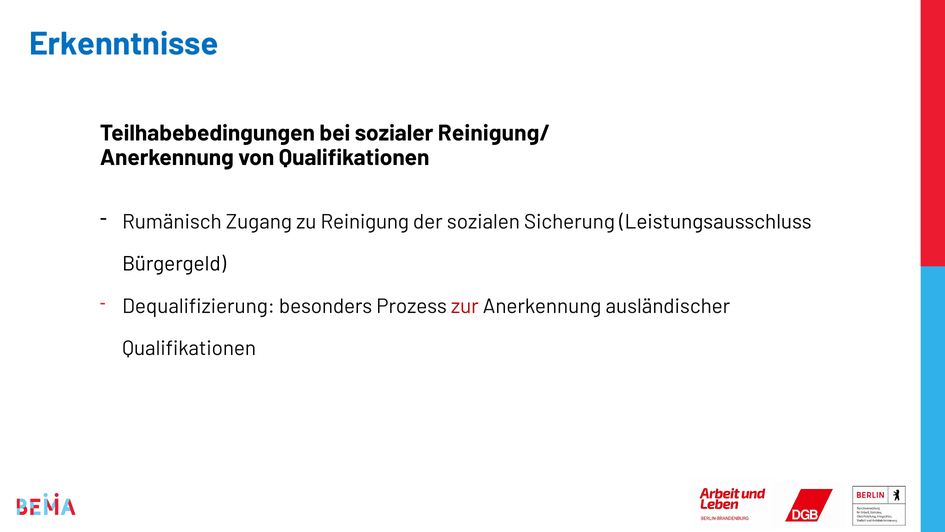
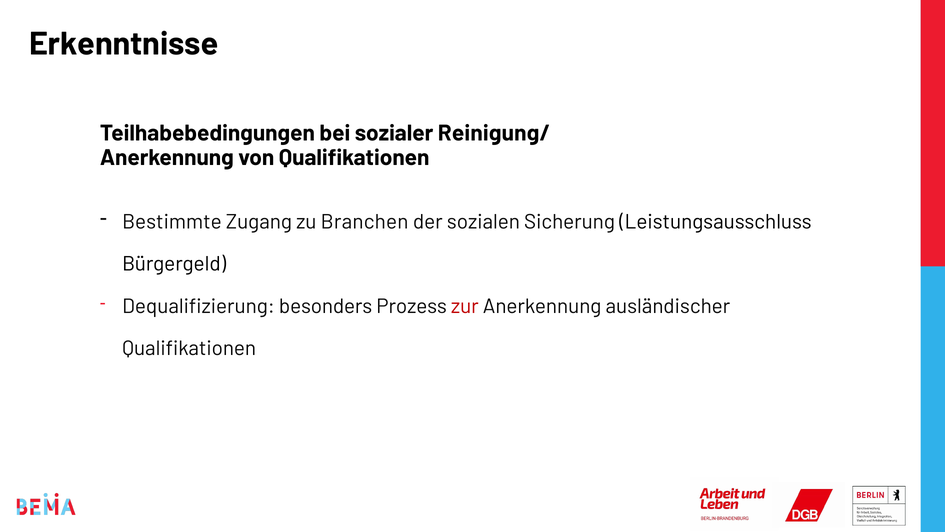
Erkenntnisse colour: blue -> black (124, 44)
Rumänisch: Rumänisch -> Bestimmte (172, 222)
Reinigung: Reinigung -> Branchen (365, 222)
